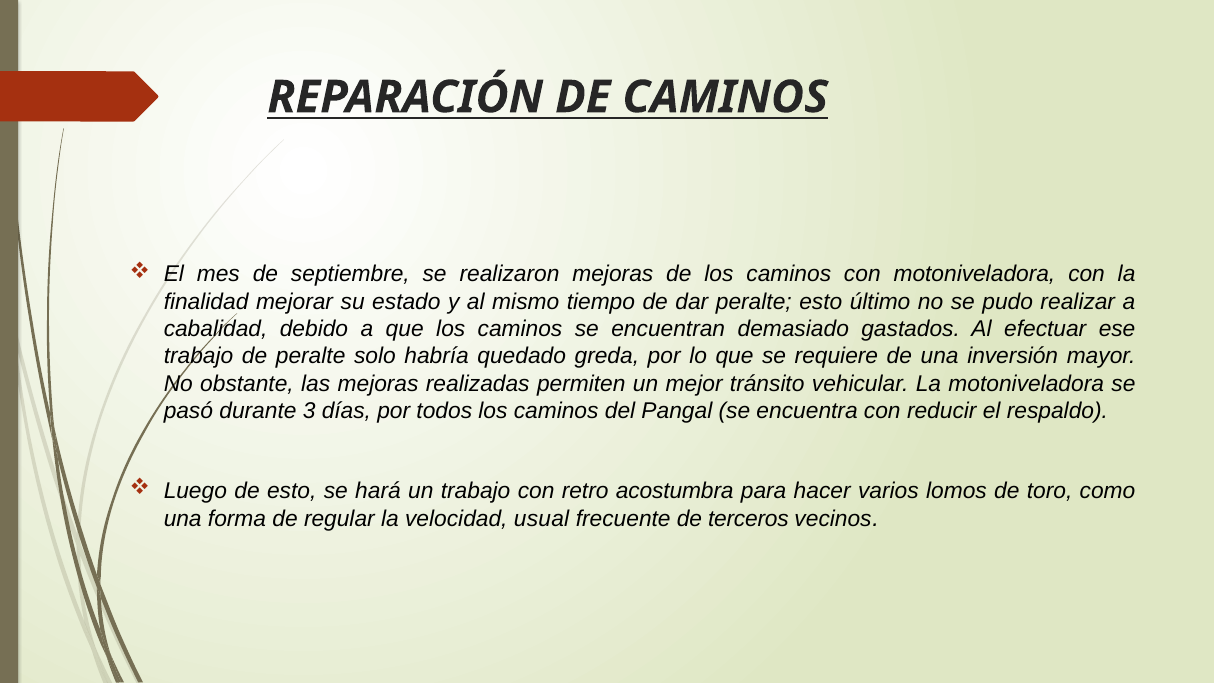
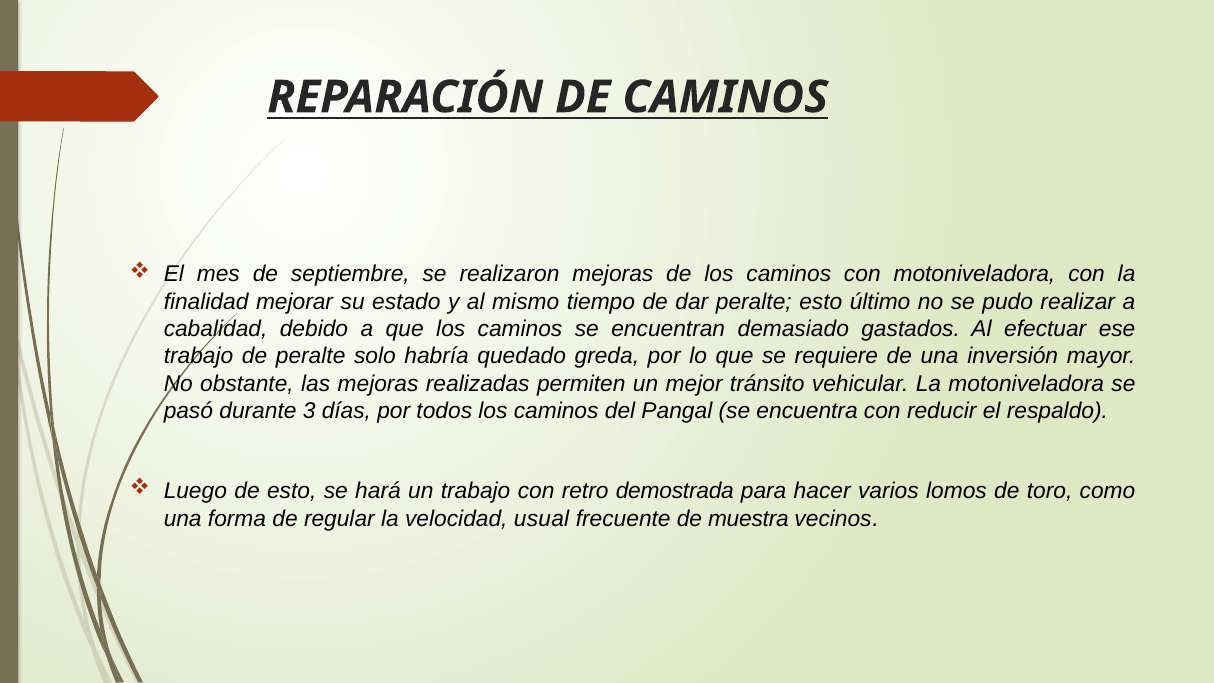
acostumbra: acostumbra -> demostrada (675, 491)
terceros: terceros -> muestra (748, 519)
